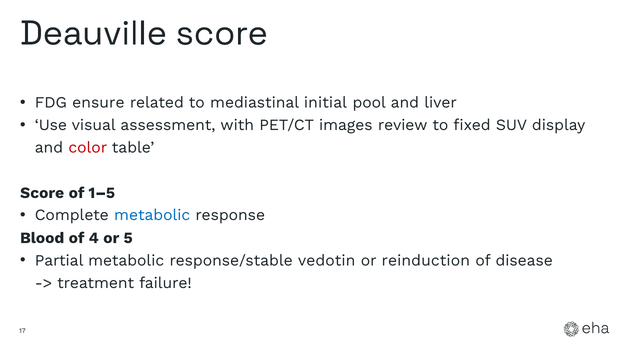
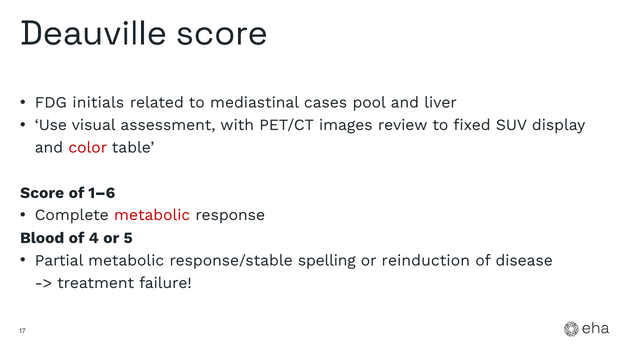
ensure: ensure -> initials (98, 103)
initial: initial -> cases (326, 103)
1–5: 1–5 -> 1–6 (102, 193)
metabolic colour: blue -> red (152, 215)
vedotin: vedotin -> spelling (327, 260)
